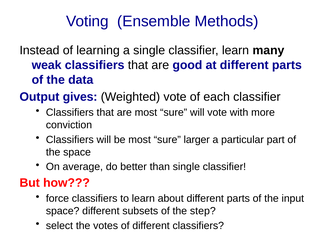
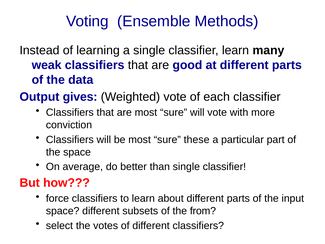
larger: larger -> these (197, 140)
step: step -> from (203, 211)
